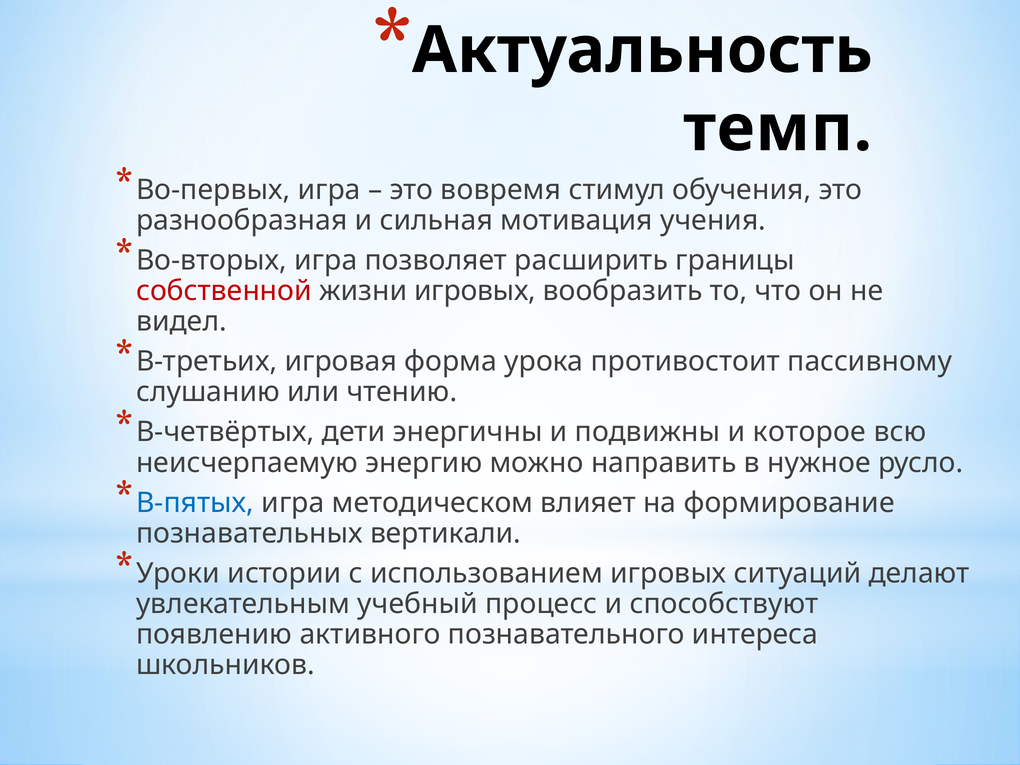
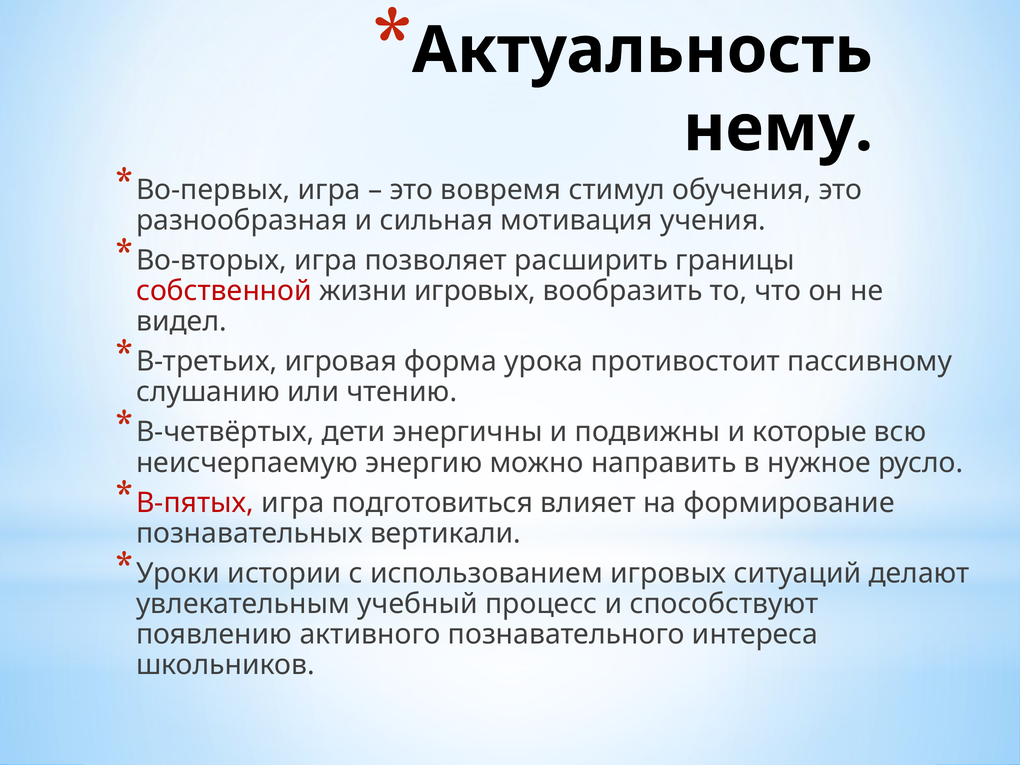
темп: темп -> нему (778, 129)
которое: которое -> которые (810, 432)
В-пятых colour: blue -> red (195, 503)
методическом: методическом -> подготовиться (432, 503)
